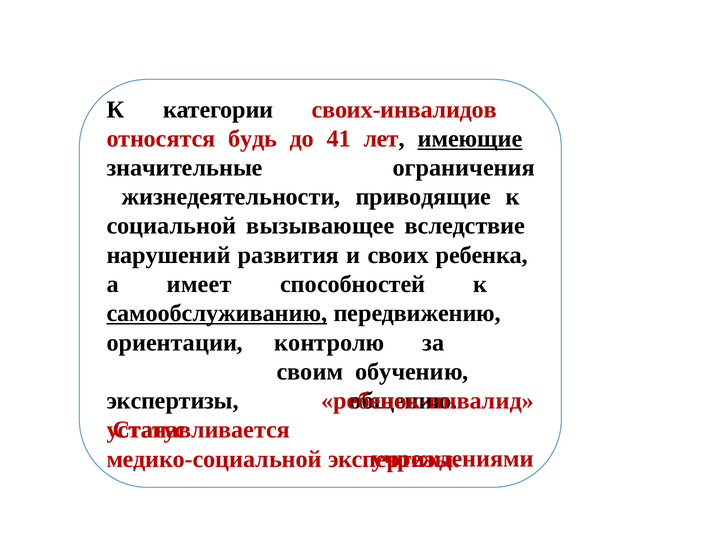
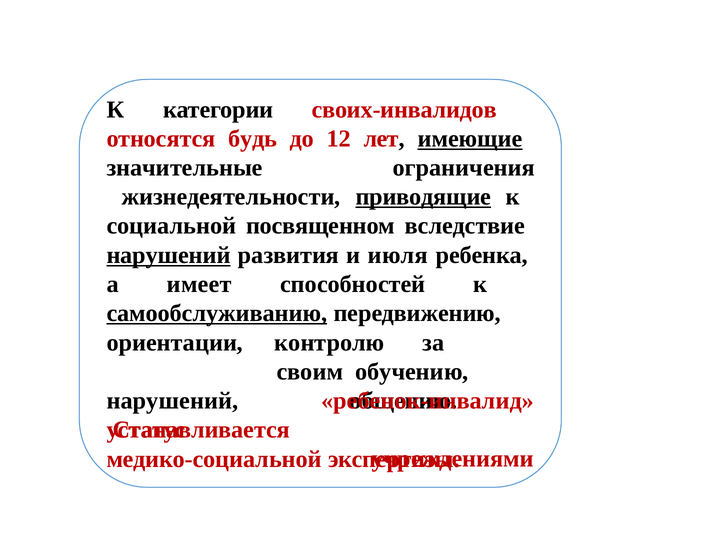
41: 41 -> 12 (339, 139)
приводящие underline: none -> present (423, 197)
вызывающее: вызывающее -> посвященном (321, 226)
нарушений underline: none -> present (169, 255)
своих: своих -> июля (398, 255)
экспертизы: экспертизы -> нарушений (172, 401)
